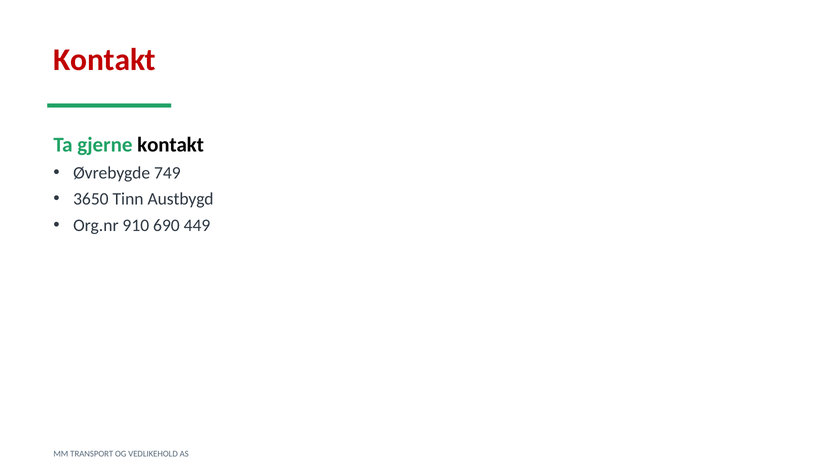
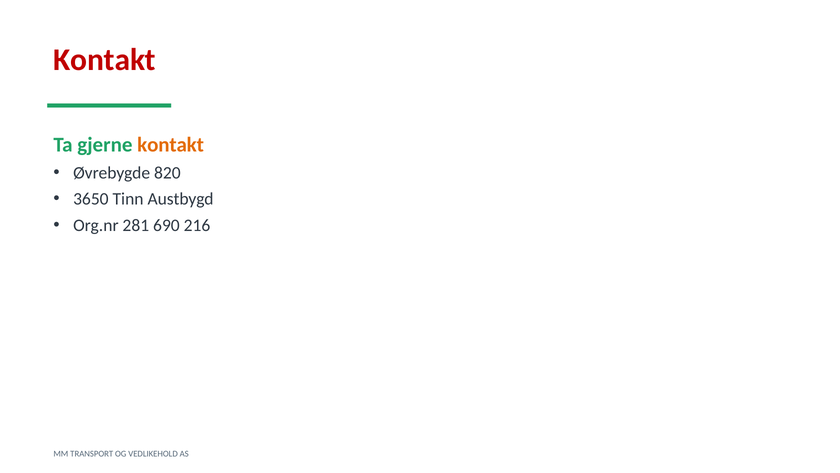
kontakt colour: black -> orange (171, 145)
749: 749 -> 820 (167, 173)
910: 910 -> 281 (136, 225)
449: 449 -> 216 (197, 225)
